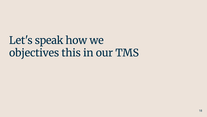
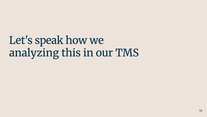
objectives: objectives -> analyzing (34, 53)
